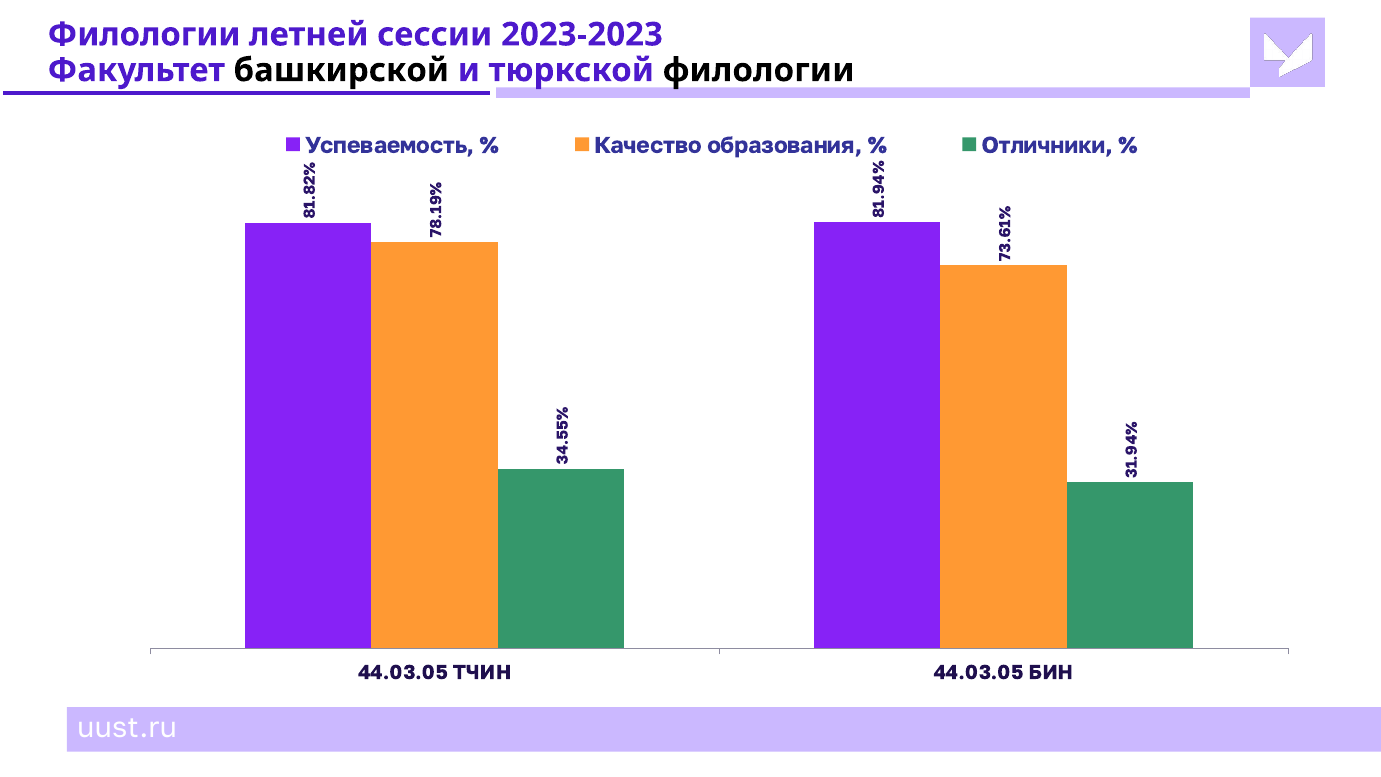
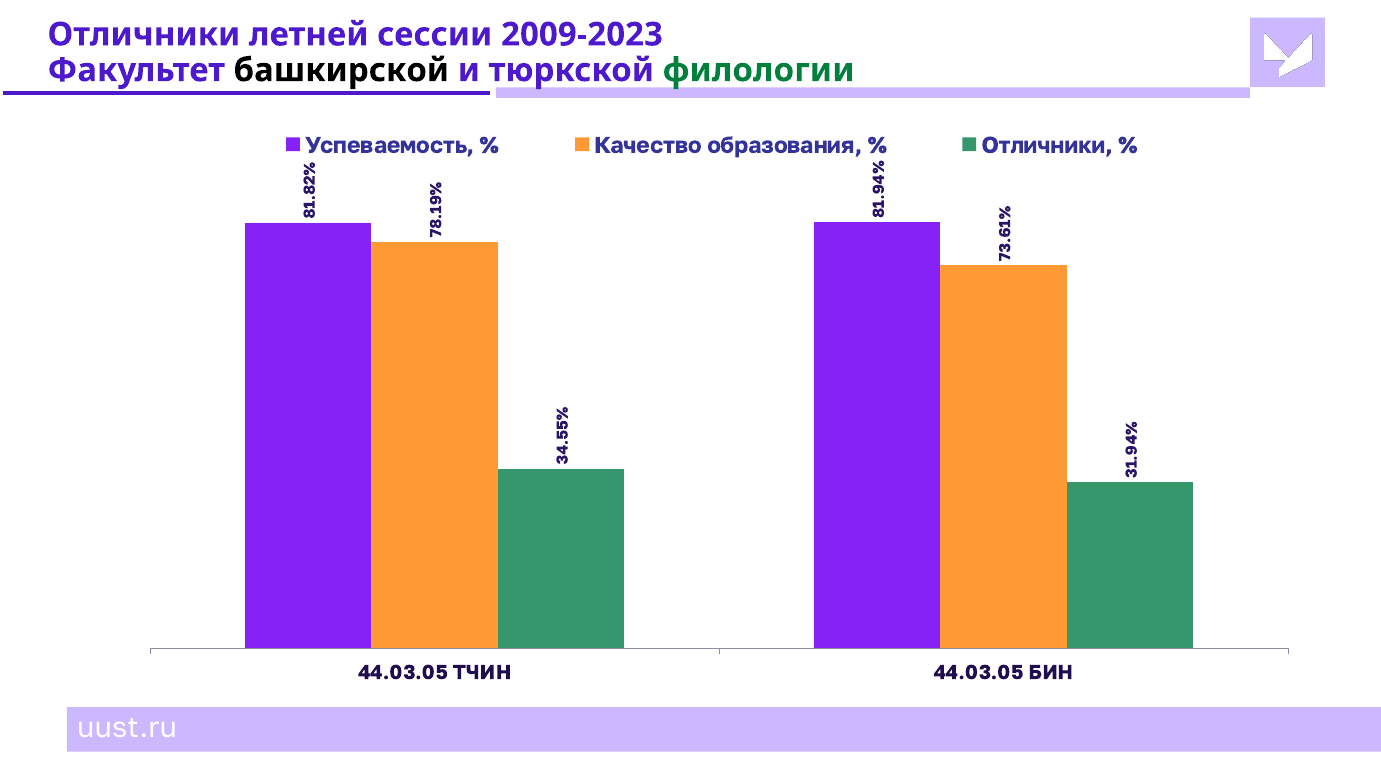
Филологии: Филологии -> Отличники (144, 35)
2023-2023: 2023-2023 -> 2009-2023 (582, 35)
филологии colour: black -> green (759, 70)
